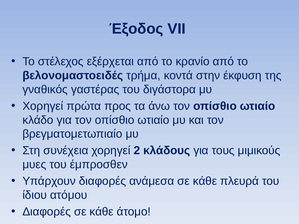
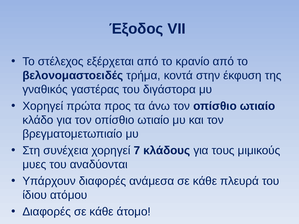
2: 2 -> 7 (137, 151)
έμπροσθεν: έμπροσθεν -> αναδύονται (99, 165)
